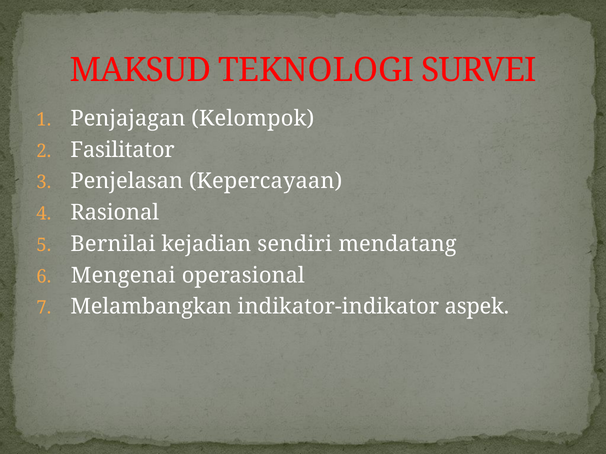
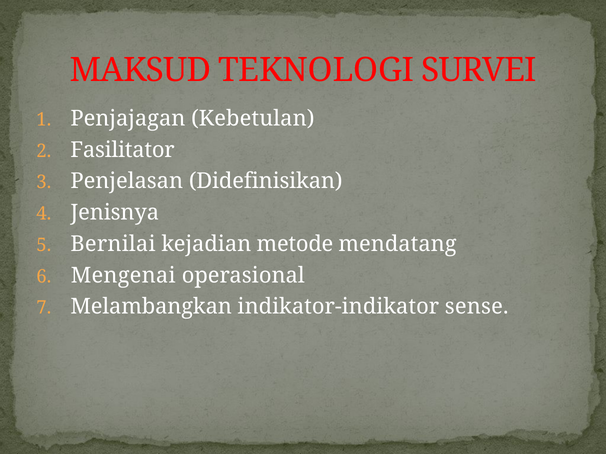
Kelompok: Kelompok -> Kebetulan (253, 119)
Kepercayaan: Kepercayaan -> Didefinisikan (266, 181)
Rasional: Rasional -> Jenisnya (115, 213)
sendiri: sendiri -> metode (295, 244)
aspek: aspek -> sense (477, 307)
